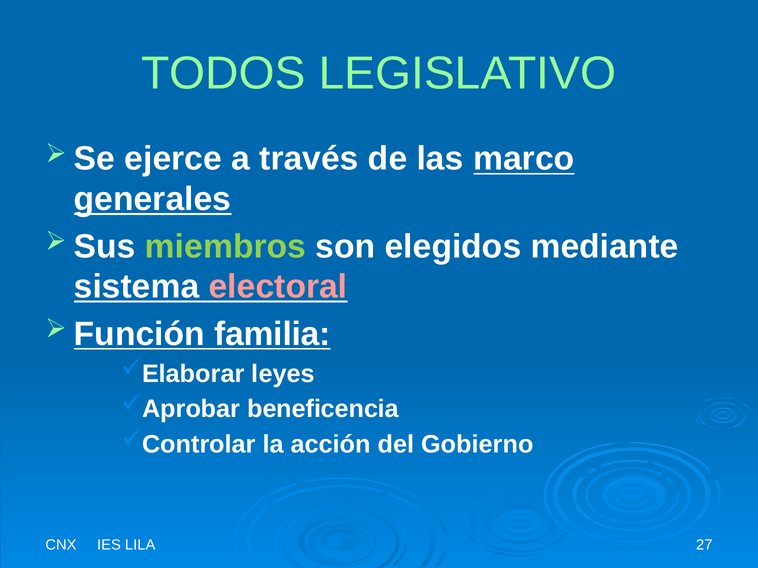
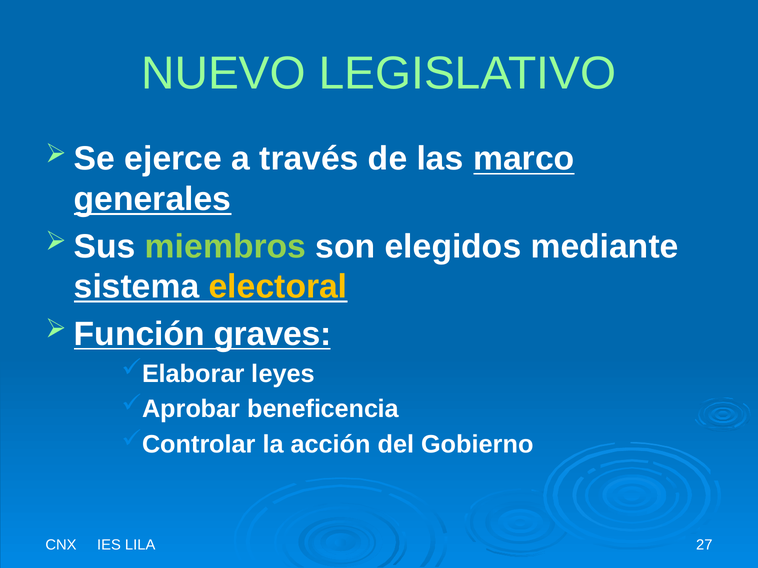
TODOS: TODOS -> NUEVO (223, 73)
electoral colour: pink -> yellow (278, 287)
familia: familia -> graves (272, 334)
